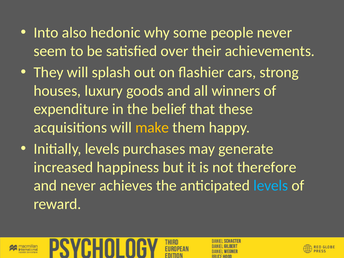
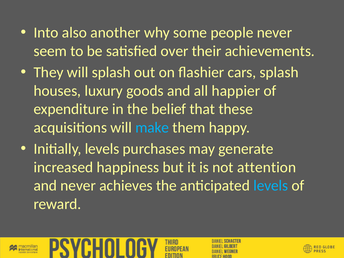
hedonic: hedonic -> another (115, 33)
cars strong: strong -> splash (279, 72)
winners: winners -> happier (236, 91)
make colour: yellow -> light blue (152, 128)
therefore: therefore -> attention (267, 167)
